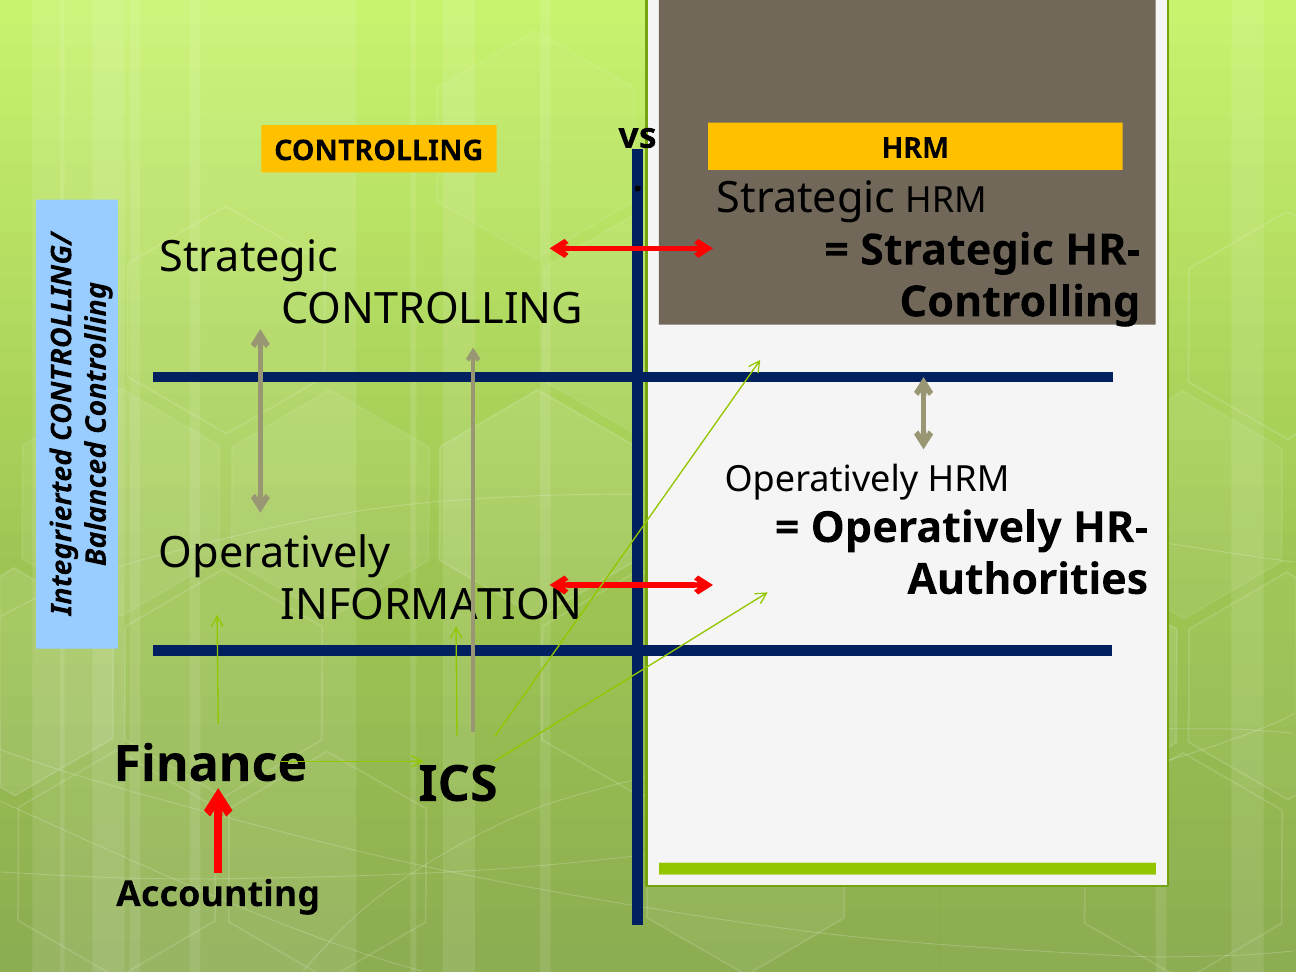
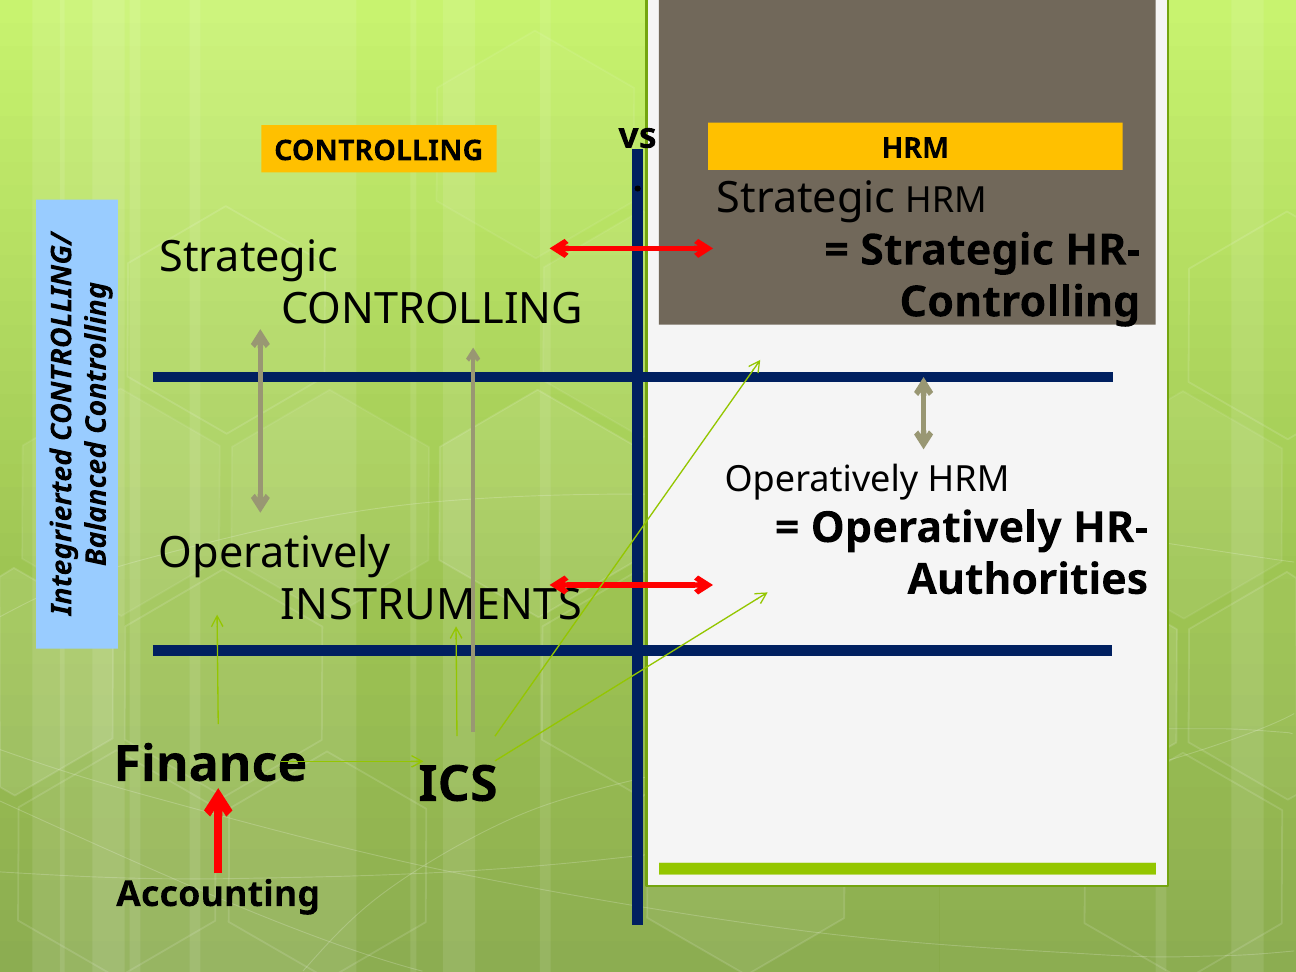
INFORMATION: INFORMATION -> INSTRUMENTS (431, 605)
